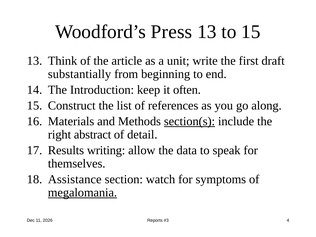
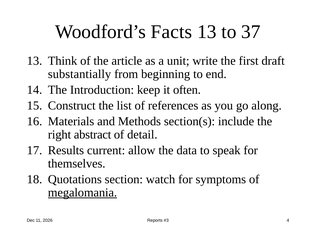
Press: Press -> Facts (171, 32)
to 15: 15 -> 37 (251, 32)
section(s underline: present -> none (189, 121)
writing: writing -> current (106, 150)
Assistance: Assistance -> Quotations (75, 179)
